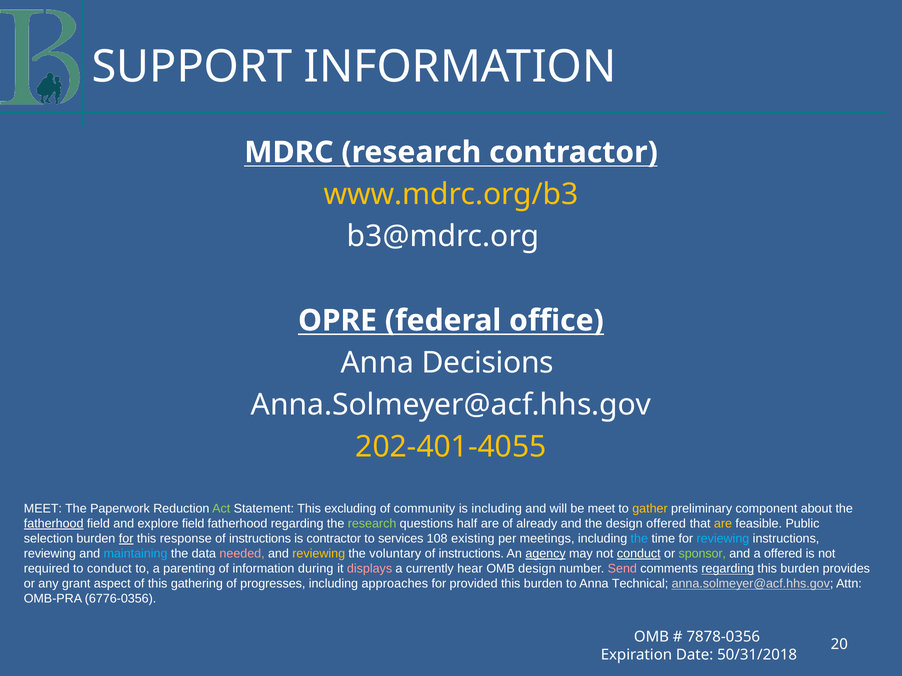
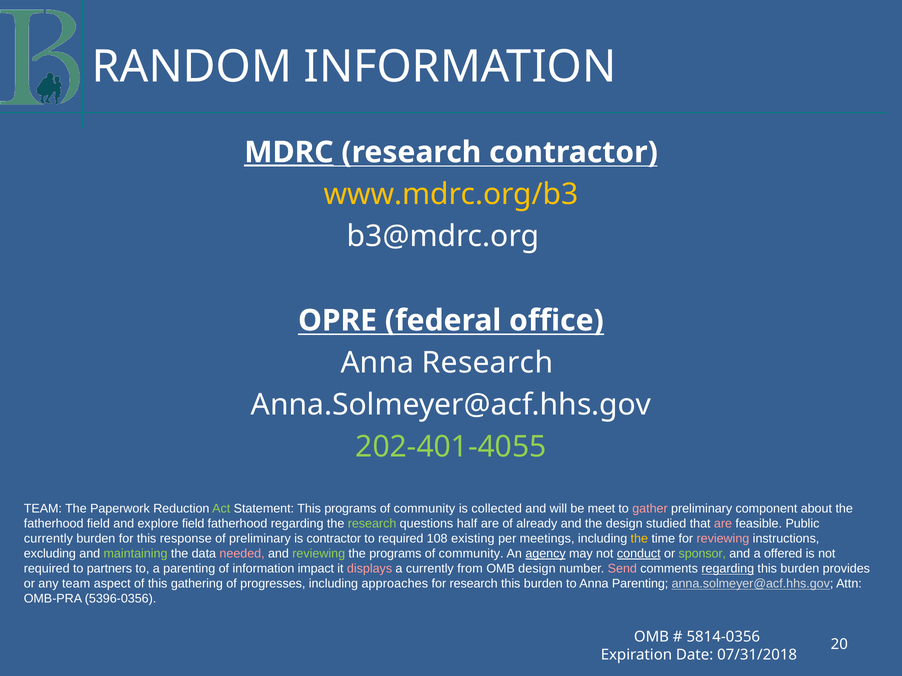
SUPPORT: SUPPORT -> RANDOM (192, 67)
MDRC underline: none -> present (289, 152)
Anna Decisions: Decisions -> Research (487, 363)
202-401-4055 colour: yellow -> light green (451, 447)
MEET: MEET -> TEAM (43, 509)
This excluding: excluding -> programs (350, 509)
is including: including -> collected (497, 509)
gather colour: yellow -> pink (650, 509)
fatherhood underline: present -> none (54, 524)
design offered: offered -> studied (666, 524)
are colour: yellow -> pink (723, 524)
selection: selection -> currently (48, 539)
for underline: present -> none (126, 539)
instructions: instructions -> preliminary (260, 539)
to services: services -> required (401, 539)
the colour: light blue -> yellow (639, 539)
reviewing colour: light blue -> pink (723, 539)
reviewing: reviewing -> excluding (50, 554)
maintaining colour: light blue -> light green (136, 554)
reviewing colour: yellow -> light green (319, 554)
the voluntary: voluntary -> programs (395, 554)
instructions: instructions -> community (471, 554)
to conduct: conduct -> partners (109, 569)
during: during -> impact (316, 569)
hear: hear -> from (470, 569)
any grant: grant -> team (76, 584)
for provided: provided -> research (474, 584)
Anna Technical: Technical -> Parenting (640, 584)
6776-0356: 6776-0356 -> 5396-0356 (121, 599)
7878-0356: 7878-0356 -> 5814-0356 (723, 637)
50/31/2018: 50/31/2018 -> 07/31/2018 (757, 655)
